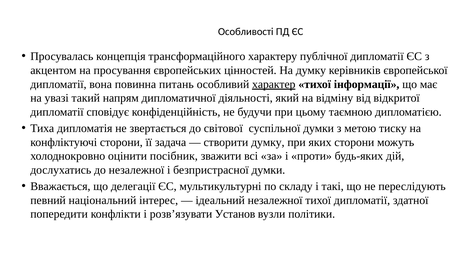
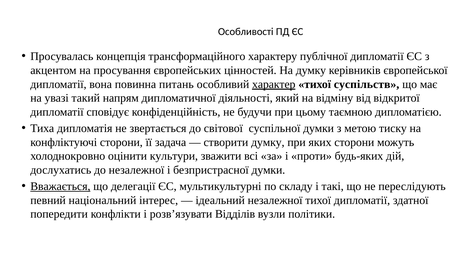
інформації: інформації -> суспільств (367, 84)
посібник: посібник -> культури (174, 156)
Вважається underline: none -> present (60, 186)
Установ: Установ -> Відділів (235, 214)
